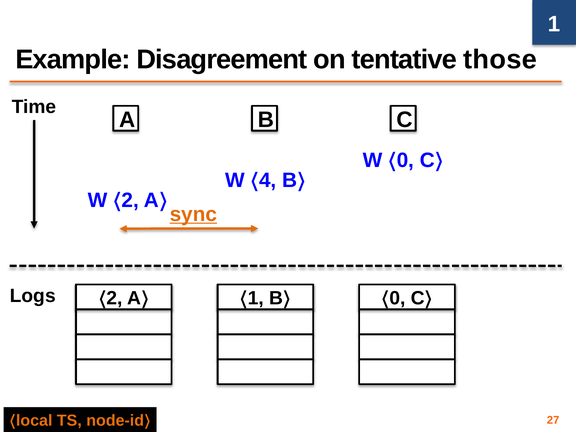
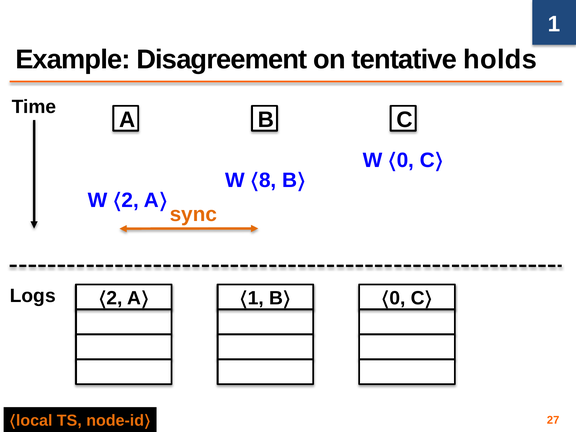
those: those -> holds (500, 60)
4: 4 -> 8 (268, 180)
sync underline: present -> none (193, 214)
